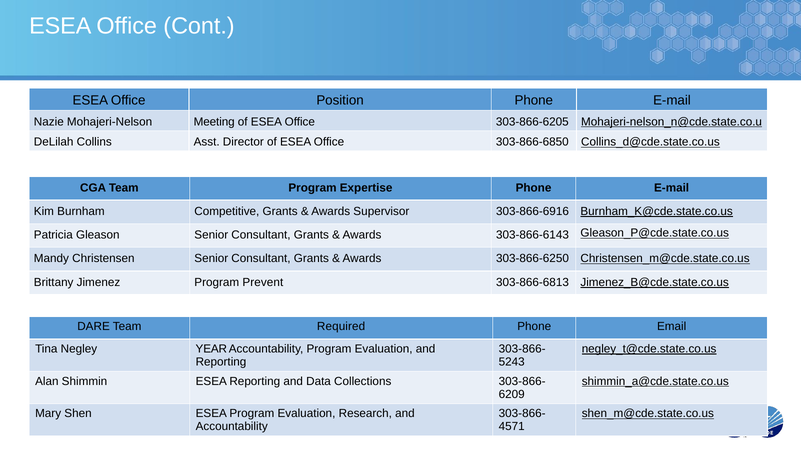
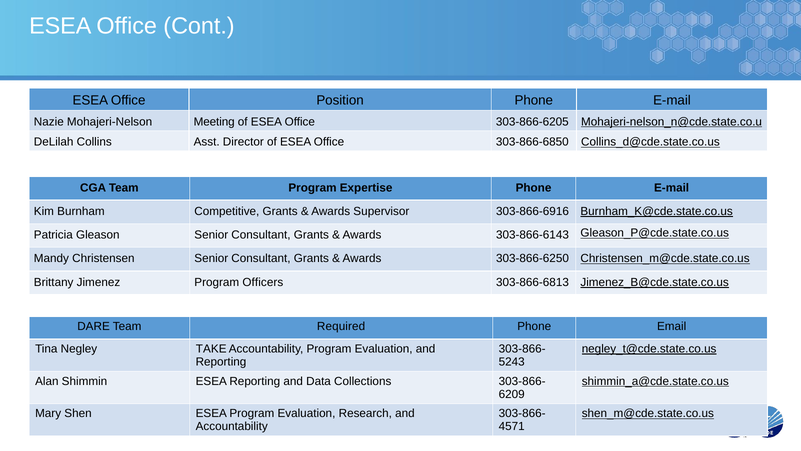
Prevent: Prevent -> Officers (263, 282)
YEAR: YEAR -> TAKE (211, 349)
